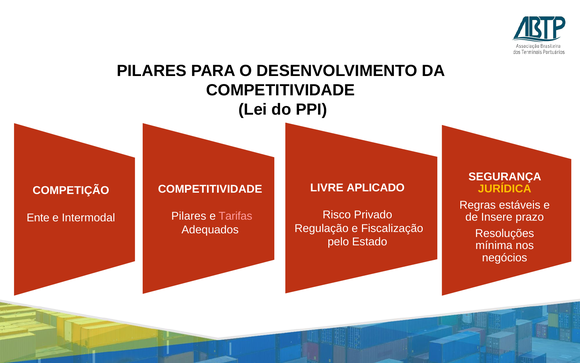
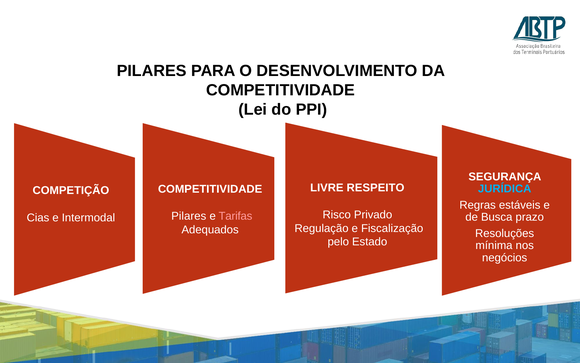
APLICADO: APLICADO -> RESPEITO (376, 187)
JURÍDICA colour: yellow -> light blue (505, 189)
Insere: Insere -> Busca (497, 217)
Ente: Ente -> Cias (38, 217)
